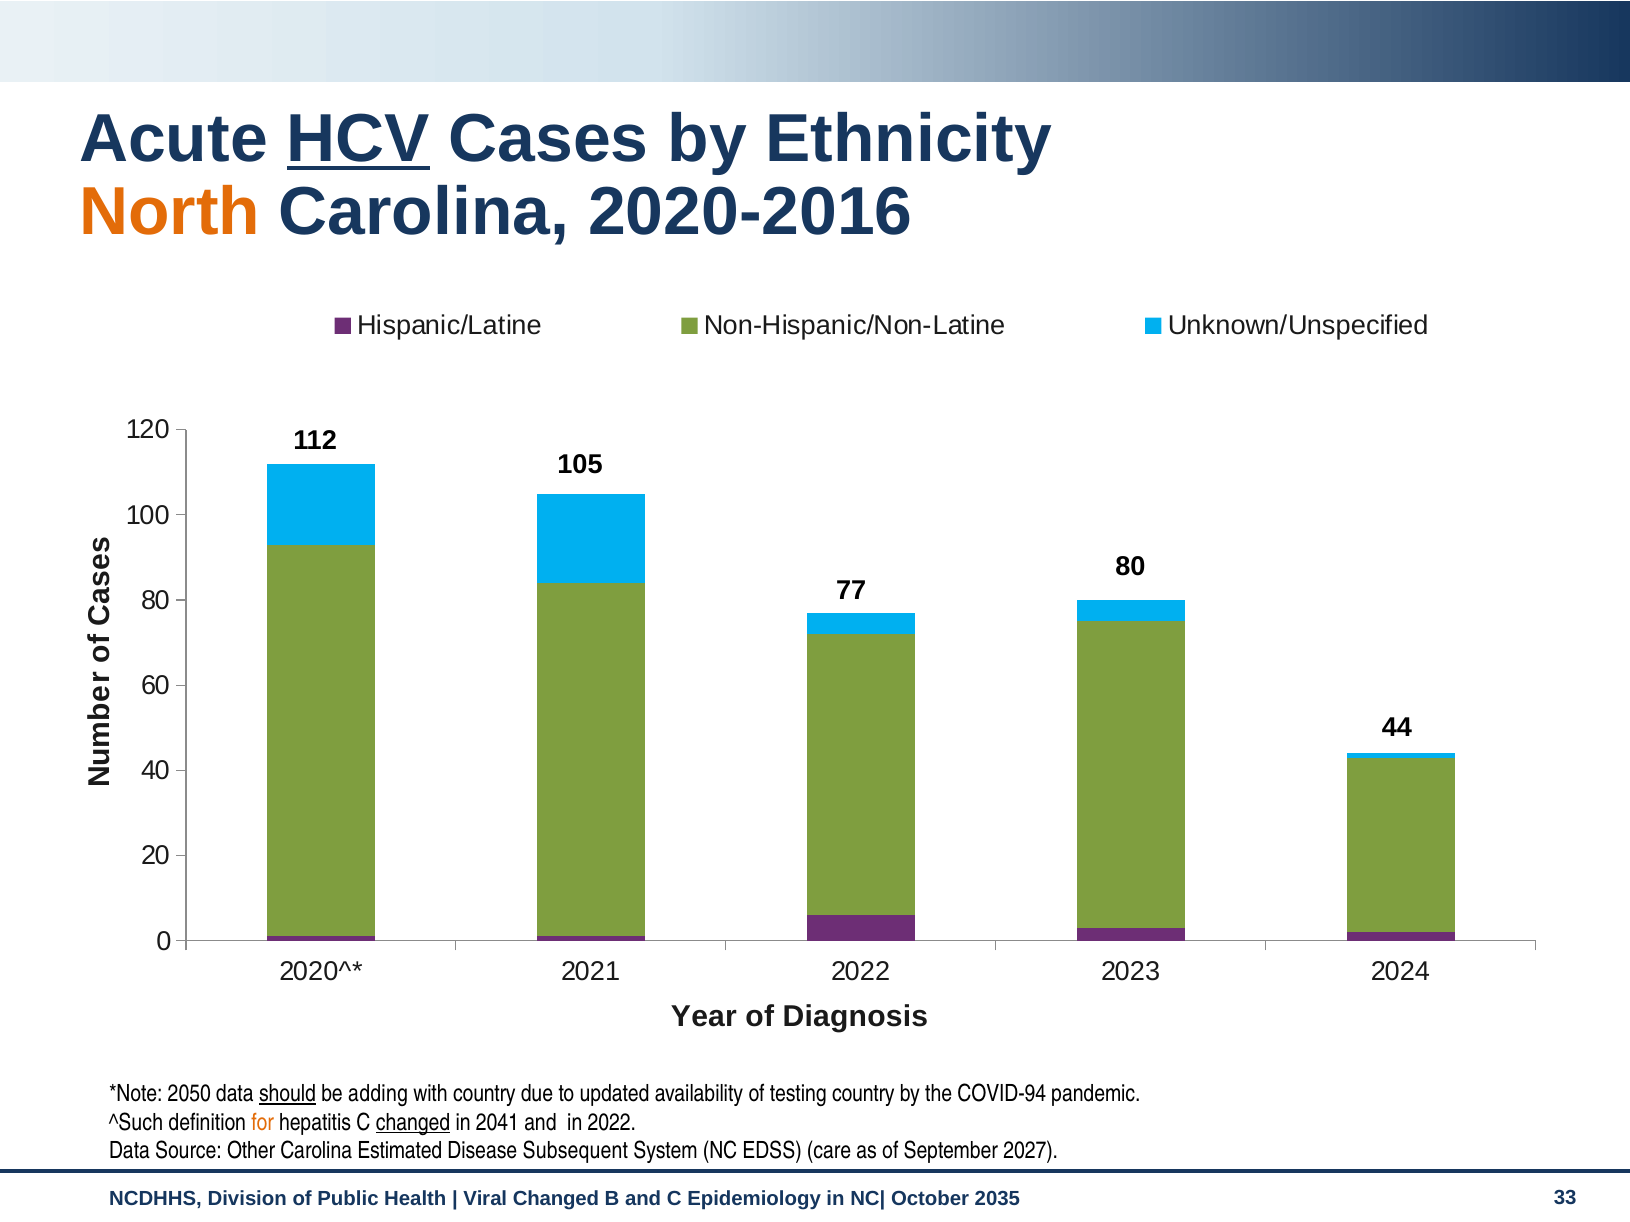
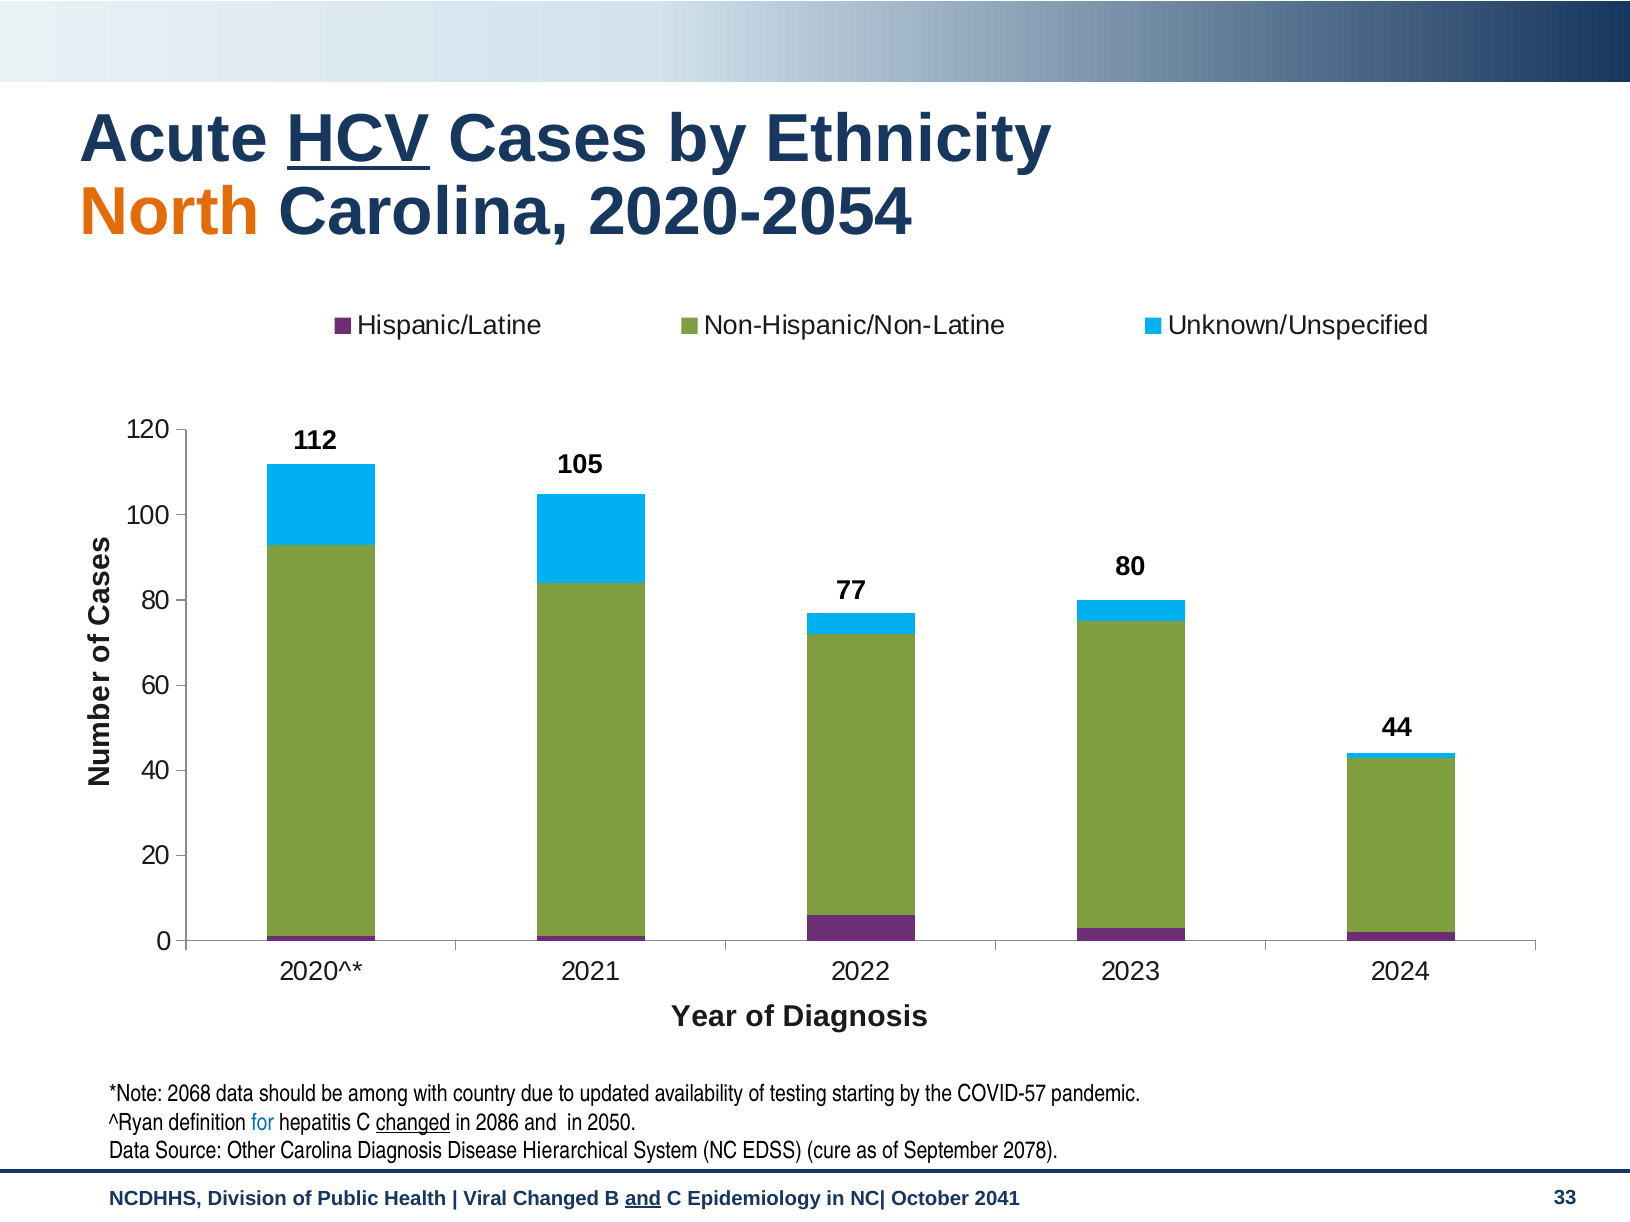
2020-2016: 2020-2016 -> 2020-2054 (750, 212)
2050: 2050 -> 2068 (189, 1094)
should underline: present -> none (288, 1094)
adding: adding -> among (378, 1094)
testing country: country -> starting (863, 1094)
COVID-94: COVID-94 -> COVID-57 (1002, 1094)
^Such: ^Such -> ^Ryan (136, 1123)
for colour: orange -> blue (263, 1123)
2041: 2041 -> 2086 (497, 1123)
in 2022: 2022 -> 2050 (612, 1123)
Carolina Estimated: Estimated -> Diagnosis (400, 1151)
Subsequent: Subsequent -> Hierarchical (575, 1151)
care: care -> cure (829, 1151)
2027: 2027 -> 2078 (1031, 1151)
and underline: none -> present (643, 1199)
2035: 2035 -> 2041 (997, 1199)
